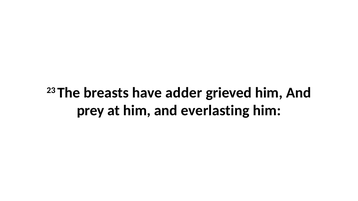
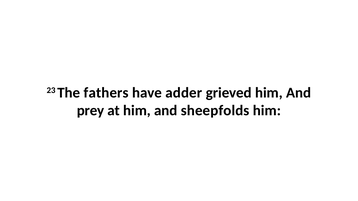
breasts: breasts -> fathers (106, 93)
everlasting: everlasting -> sheepfolds (215, 111)
